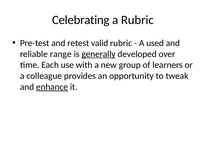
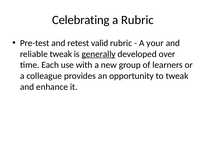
used: used -> your (155, 43)
reliable range: range -> tweak (61, 54)
enhance underline: present -> none (52, 87)
